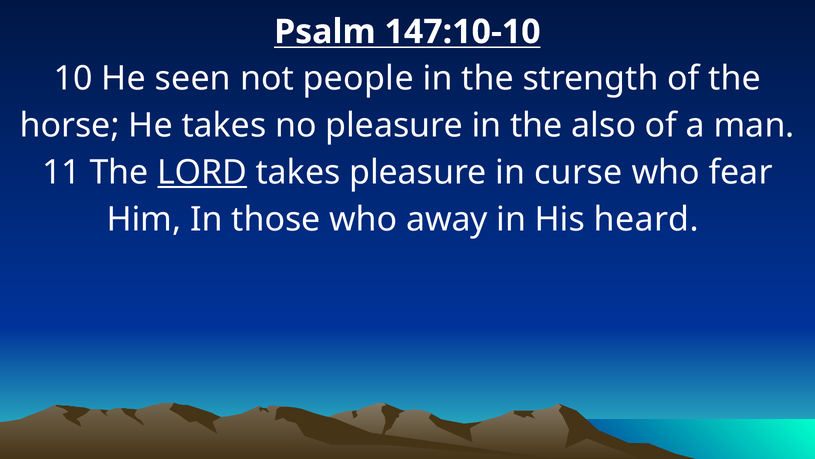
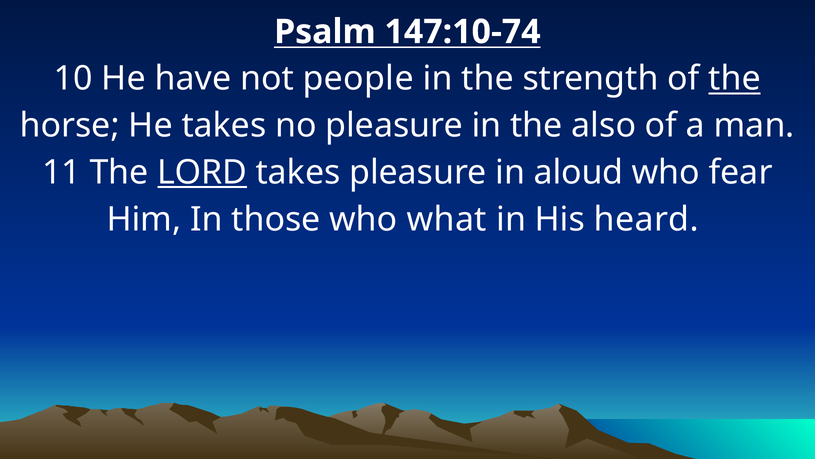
147:10-10: 147:10-10 -> 147:10-74 (463, 32)
seen: seen -> have (193, 79)
the underline: none -> present (734, 79)
curse: curse -> aloud (579, 172)
away: away -> what (447, 219)
